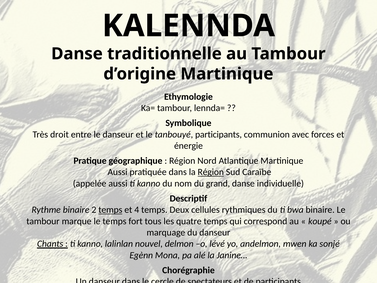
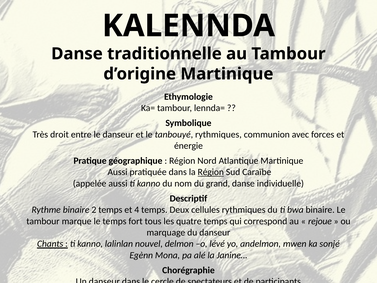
tanbouyé participants: participants -> rythmiques (218, 134)
temps underline: present -> none (110, 210)
koupé: koupé -> rejoue (320, 221)
